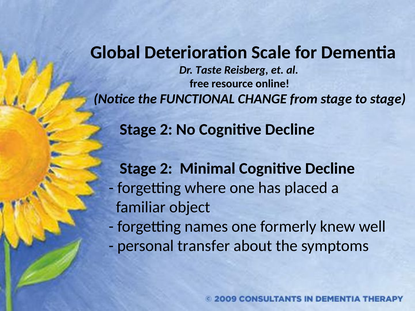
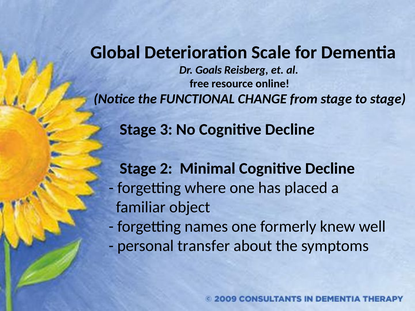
Taste: Taste -> Goals (209, 70)
2: 2 -> 3 (166, 130)
